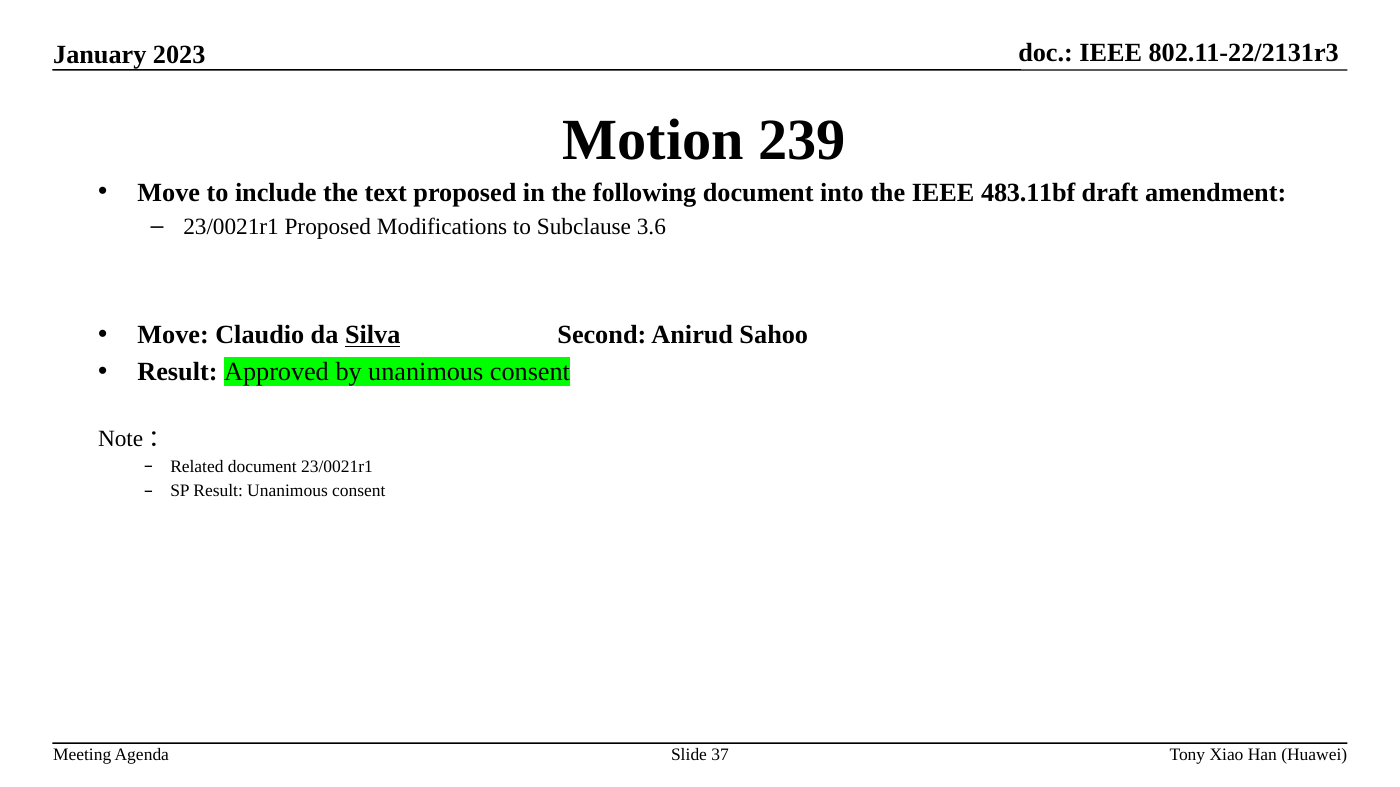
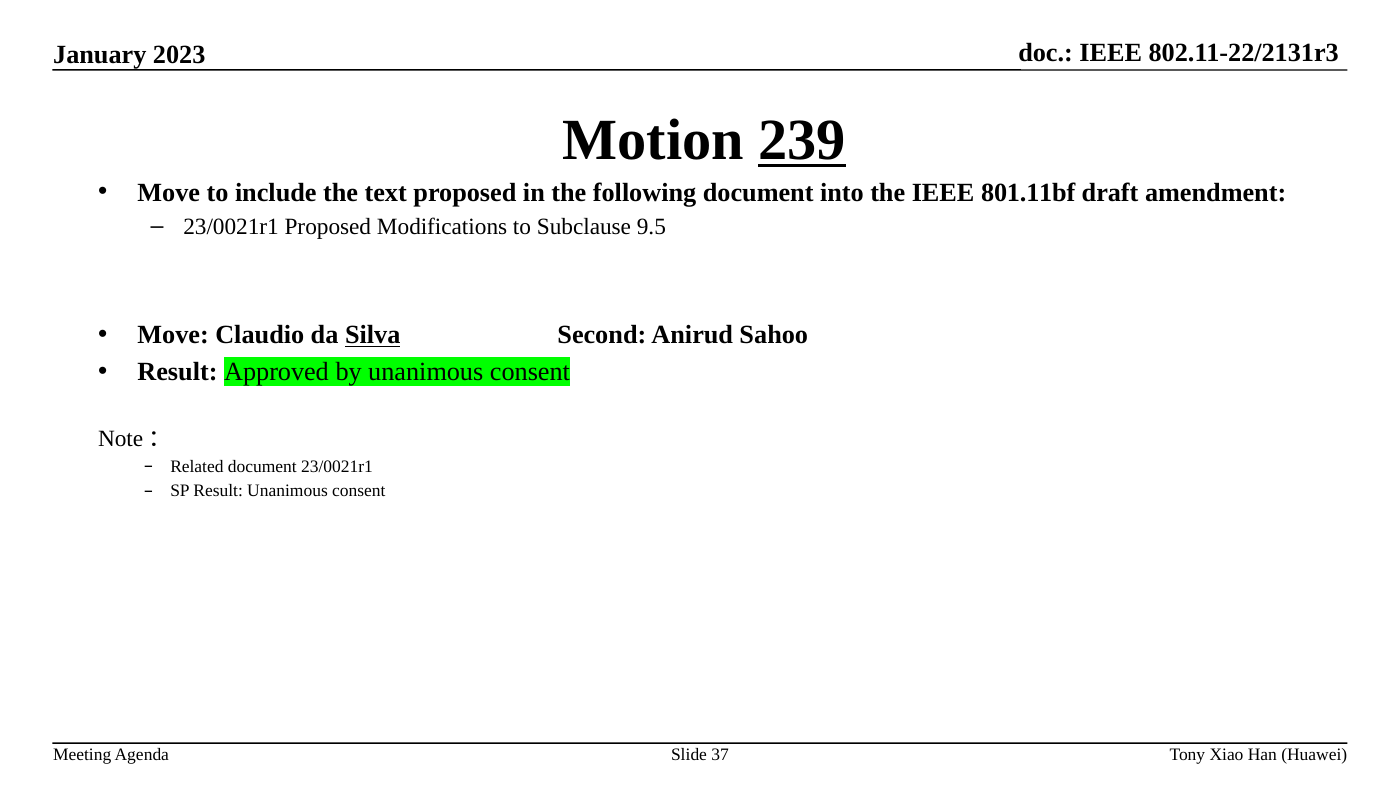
239 underline: none -> present (802, 141)
483.11bf: 483.11bf -> 801.11bf (1028, 193)
3.6: 3.6 -> 9.5 (651, 227)
